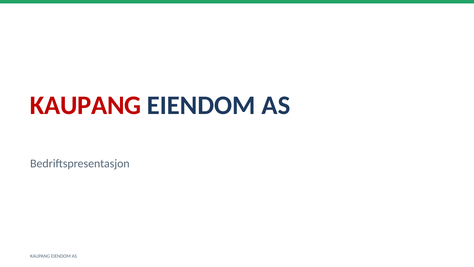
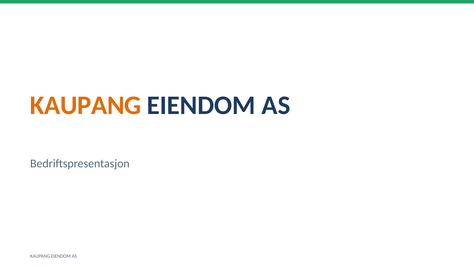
KAUPANG colour: red -> orange (86, 105)
